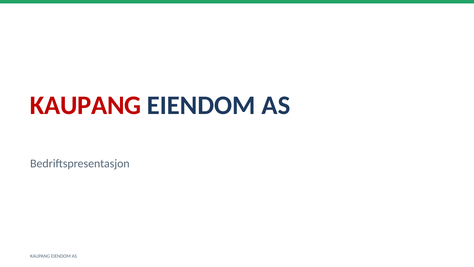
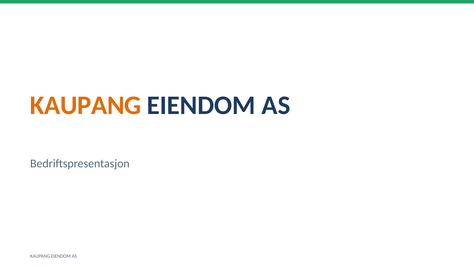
KAUPANG colour: red -> orange (86, 105)
